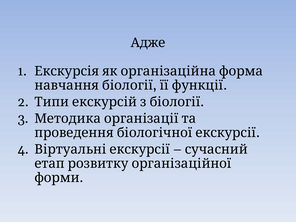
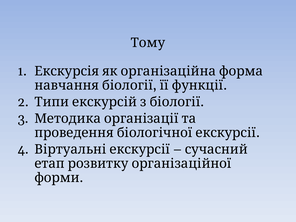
Адже: Адже -> Тому (148, 43)
